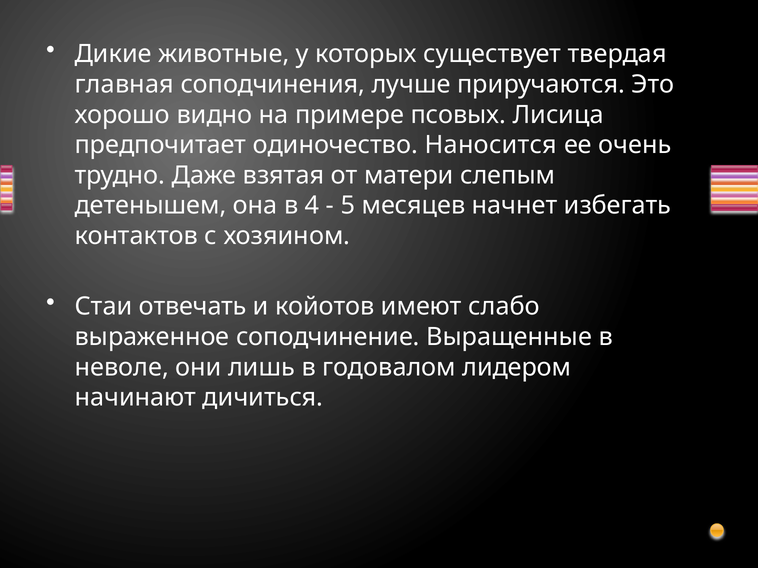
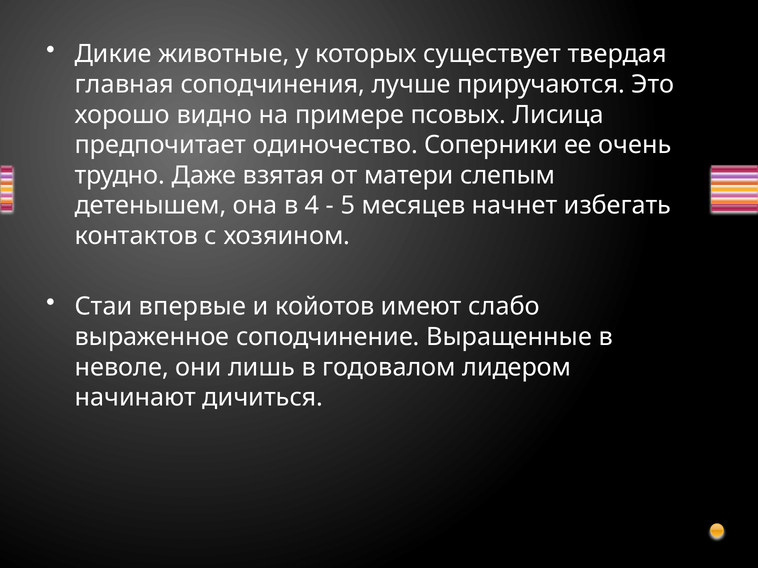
Наносится: Наносится -> Соперники (491, 145)
отвечать: отвечать -> впервые (193, 307)
